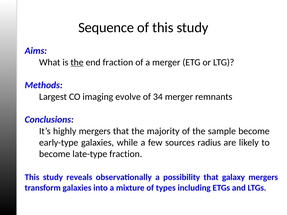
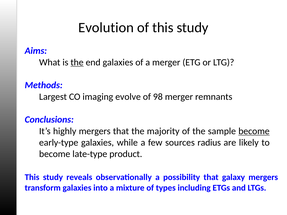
Sequence: Sequence -> Evolution (106, 28)
end fraction: fraction -> galaxies (118, 62)
34: 34 -> 98 (158, 97)
become underline: none -> present (254, 131)
late-type fraction: fraction -> product (126, 154)
